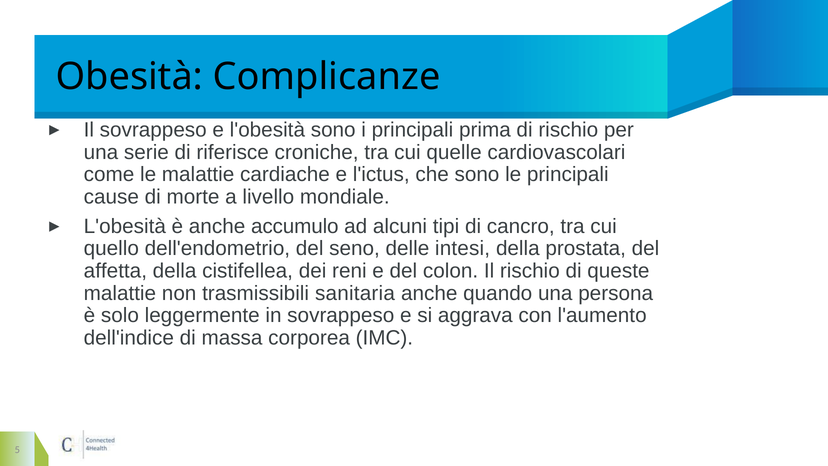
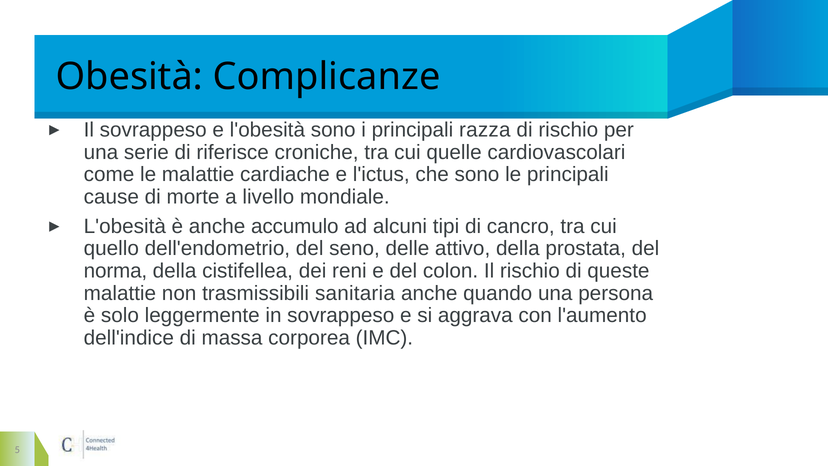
prima: prima -> razza (485, 130)
intesi: intesi -> attivo (463, 248)
affetta: affetta -> norma (115, 271)
